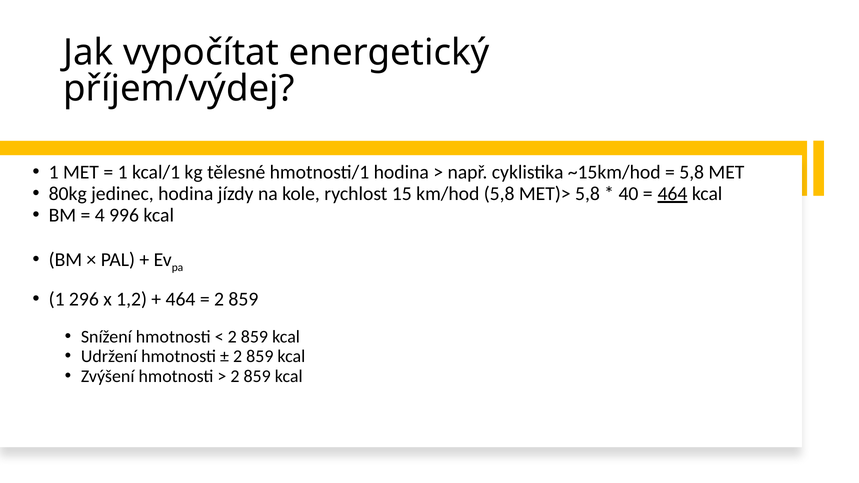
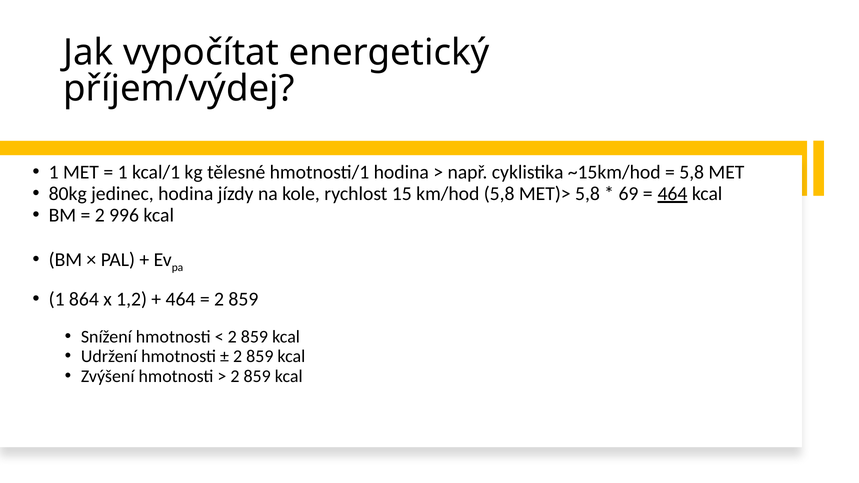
40: 40 -> 69 (628, 194)
4: 4 -> 2 (100, 215)
296: 296 -> 864 (84, 299)
